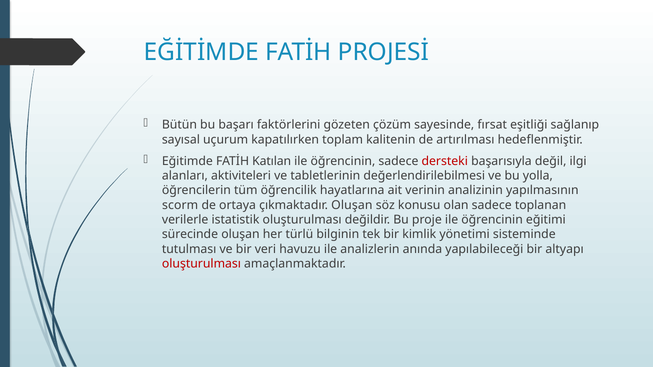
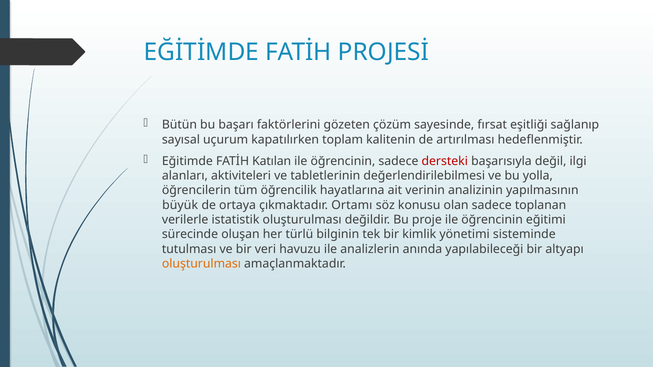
scorm: scorm -> büyük (180, 205)
çıkmaktadır Oluşan: Oluşan -> Ortamı (352, 205)
oluşturulması colour: red -> orange (201, 264)
